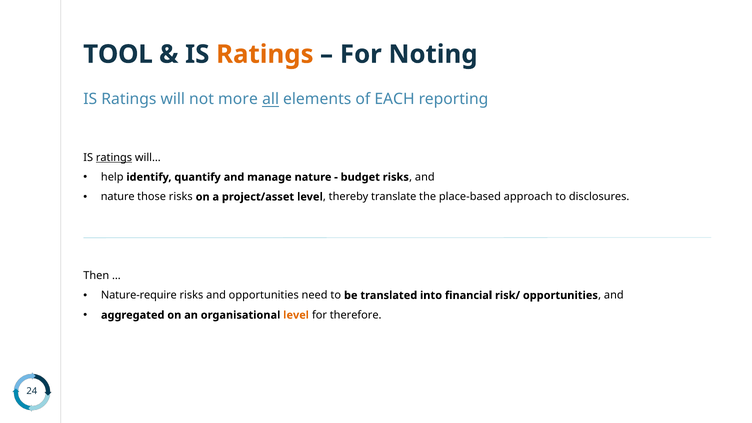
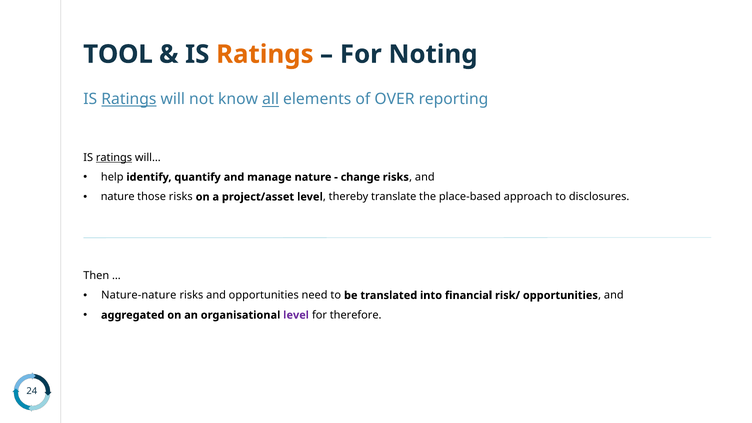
Ratings underline: none -> present (129, 99)
more: more -> know (238, 99)
EACH: EACH -> OVER (394, 99)
budget: budget -> change (360, 177)
Nature-require: Nature-require -> Nature-nature (139, 295)
level colour: orange -> purple (296, 315)
